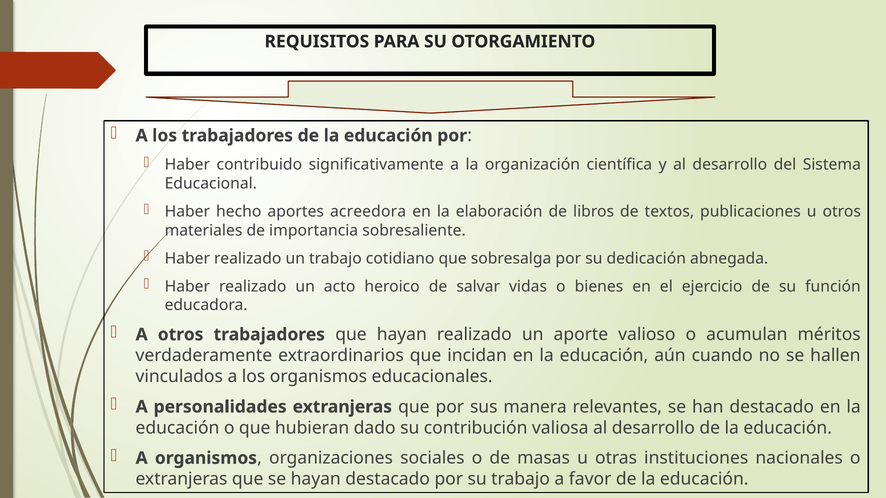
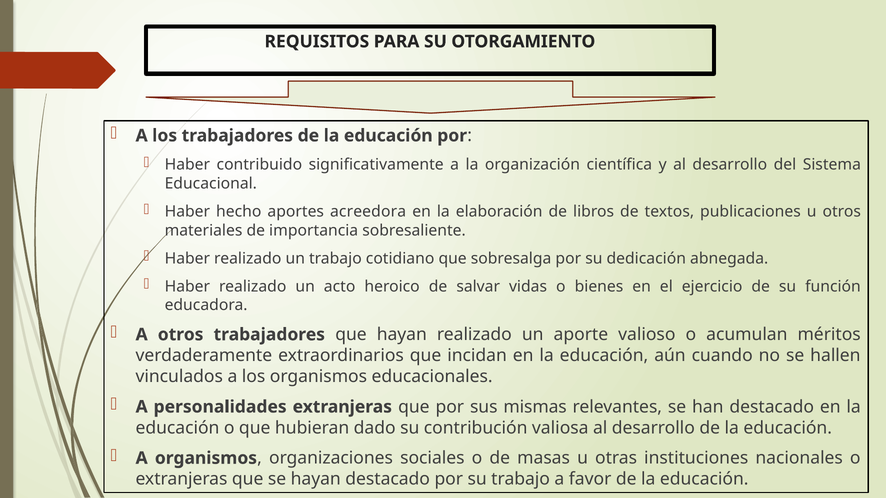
manera: manera -> mismas (535, 407)
